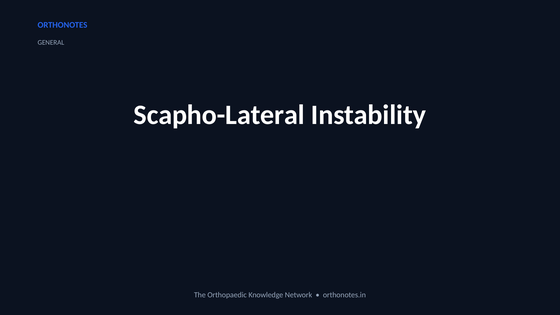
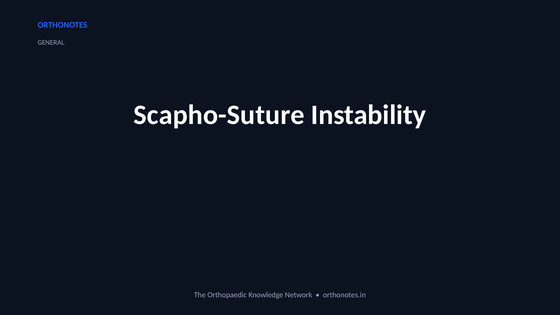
Scapho-Lateral: Scapho-Lateral -> Scapho-Suture (219, 115)
